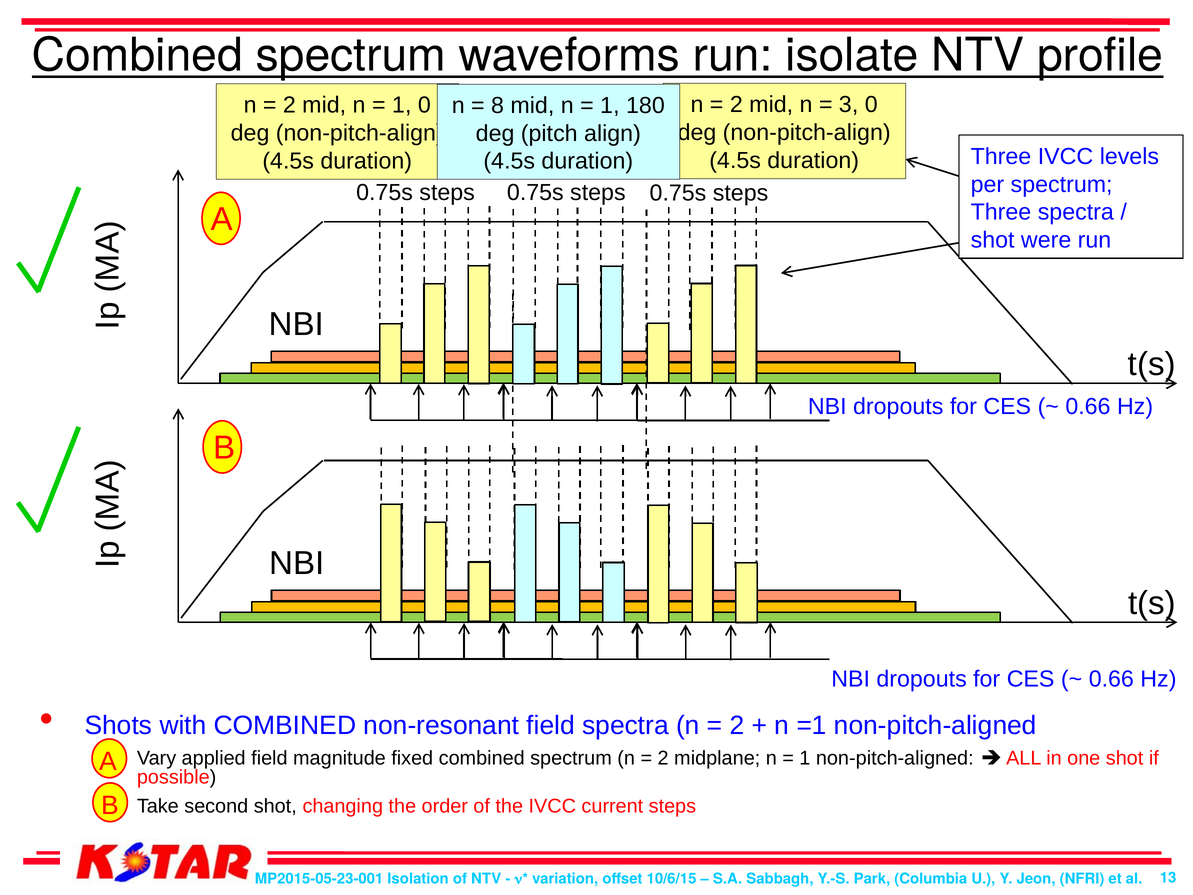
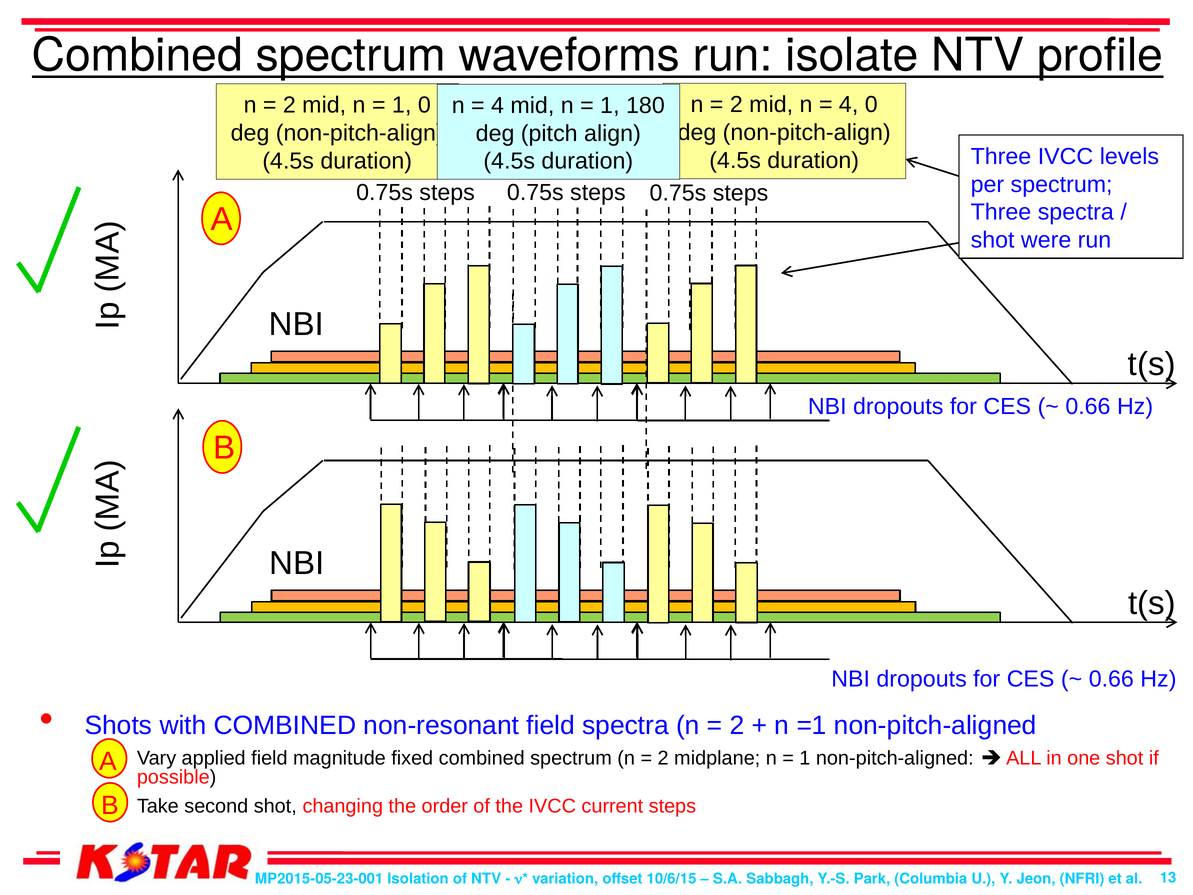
3: 3 -> 4 (849, 105)
8: 8 -> 4 (498, 106)
